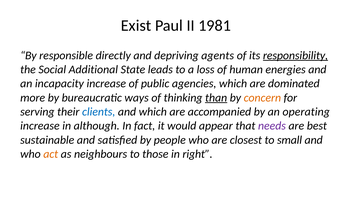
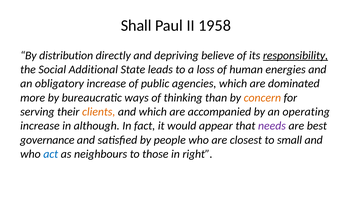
Exist: Exist -> Shall (136, 26)
1981: 1981 -> 1958 (215, 26)
responsible: responsible -> distribution (66, 55)
agents: agents -> believe (218, 55)
incapacity: incapacity -> obligatory (59, 84)
than underline: present -> none (216, 98)
clients colour: blue -> orange (99, 112)
sustainable: sustainable -> governance (47, 140)
act colour: orange -> blue (51, 154)
